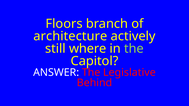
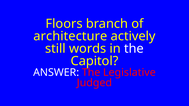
where: where -> words (88, 49)
the colour: light green -> white (134, 49)
Behind: Behind -> Judged (94, 83)
